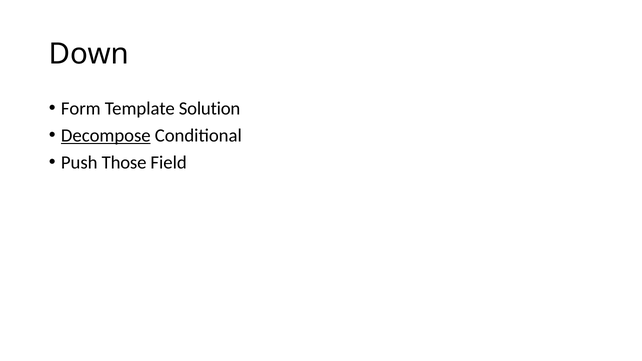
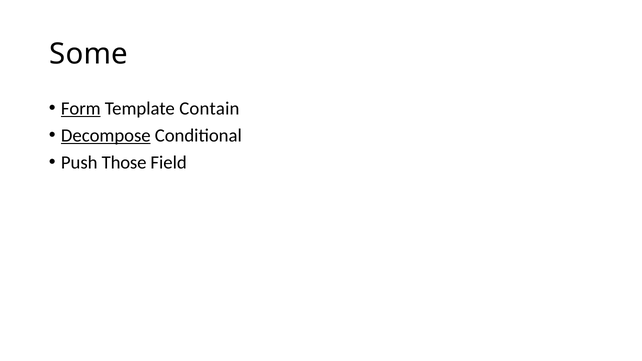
Down: Down -> Some (89, 54)
Form underline: none -> present (81, 109)
Solution: Solution -> Contain (209, 109)
